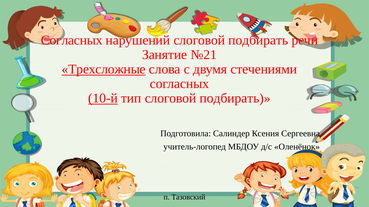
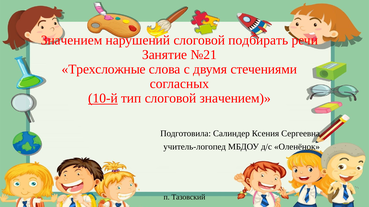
Согласных: Согласных -> Значением (72, 40)
Трехсложные underline: present -> none (104, 69)
тип слоговой подбирать: подбирать -> значением (235, 99)
